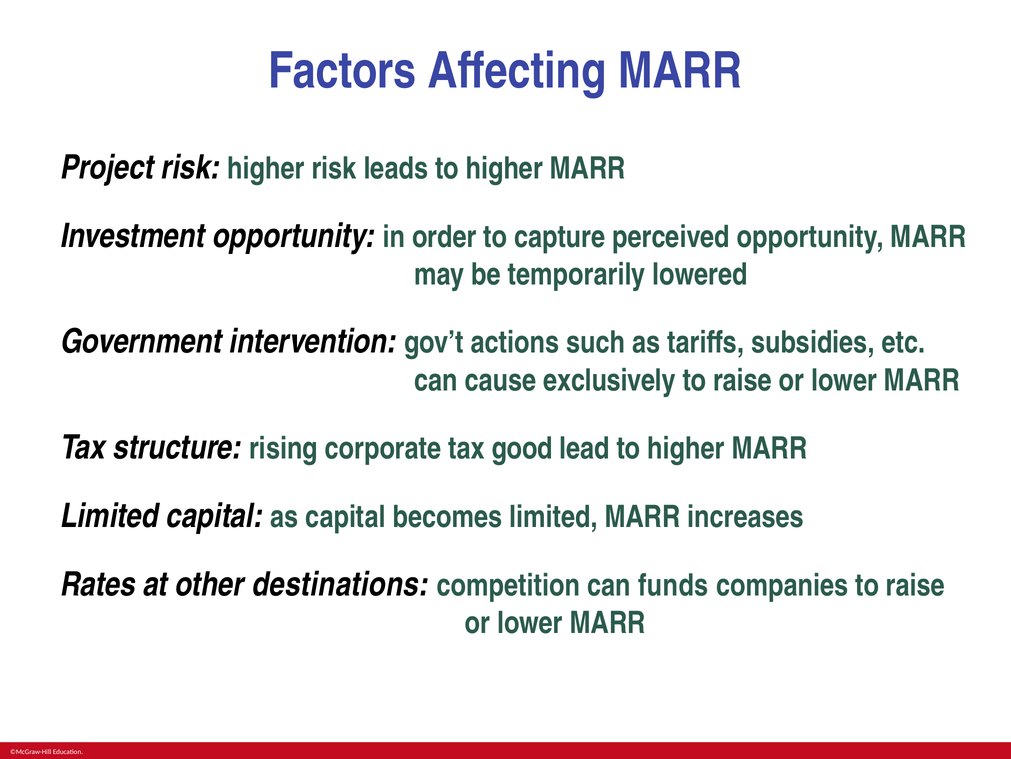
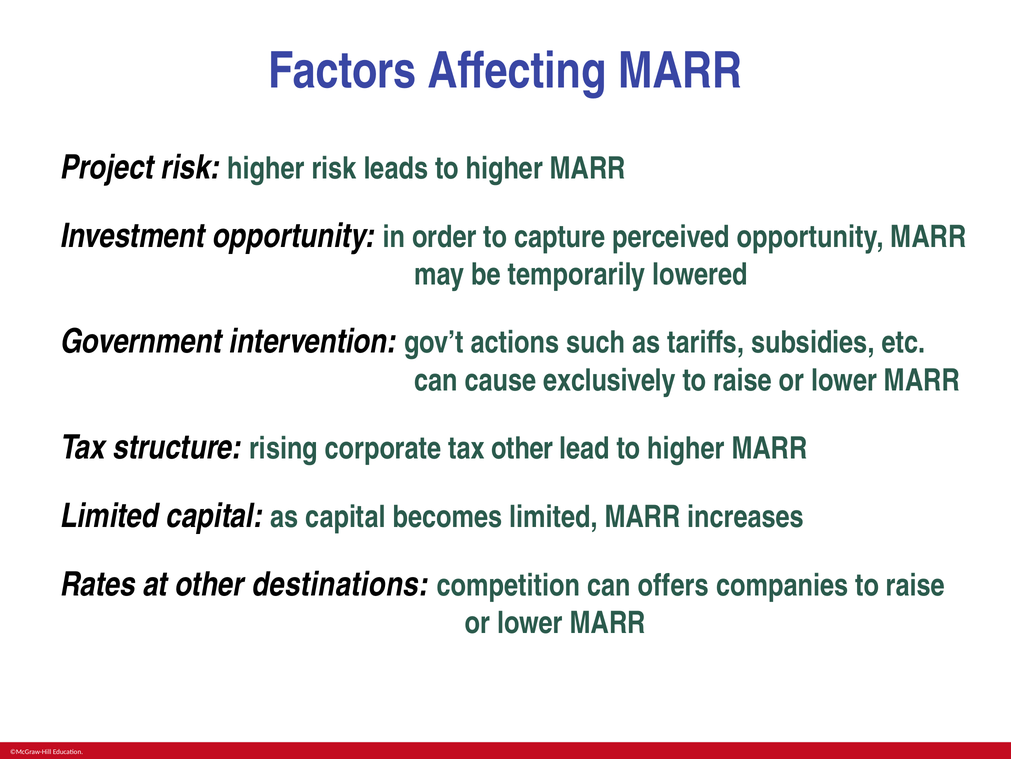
tax good: good -> other (522, 448)
funds: funds -> offers (673, 585)
